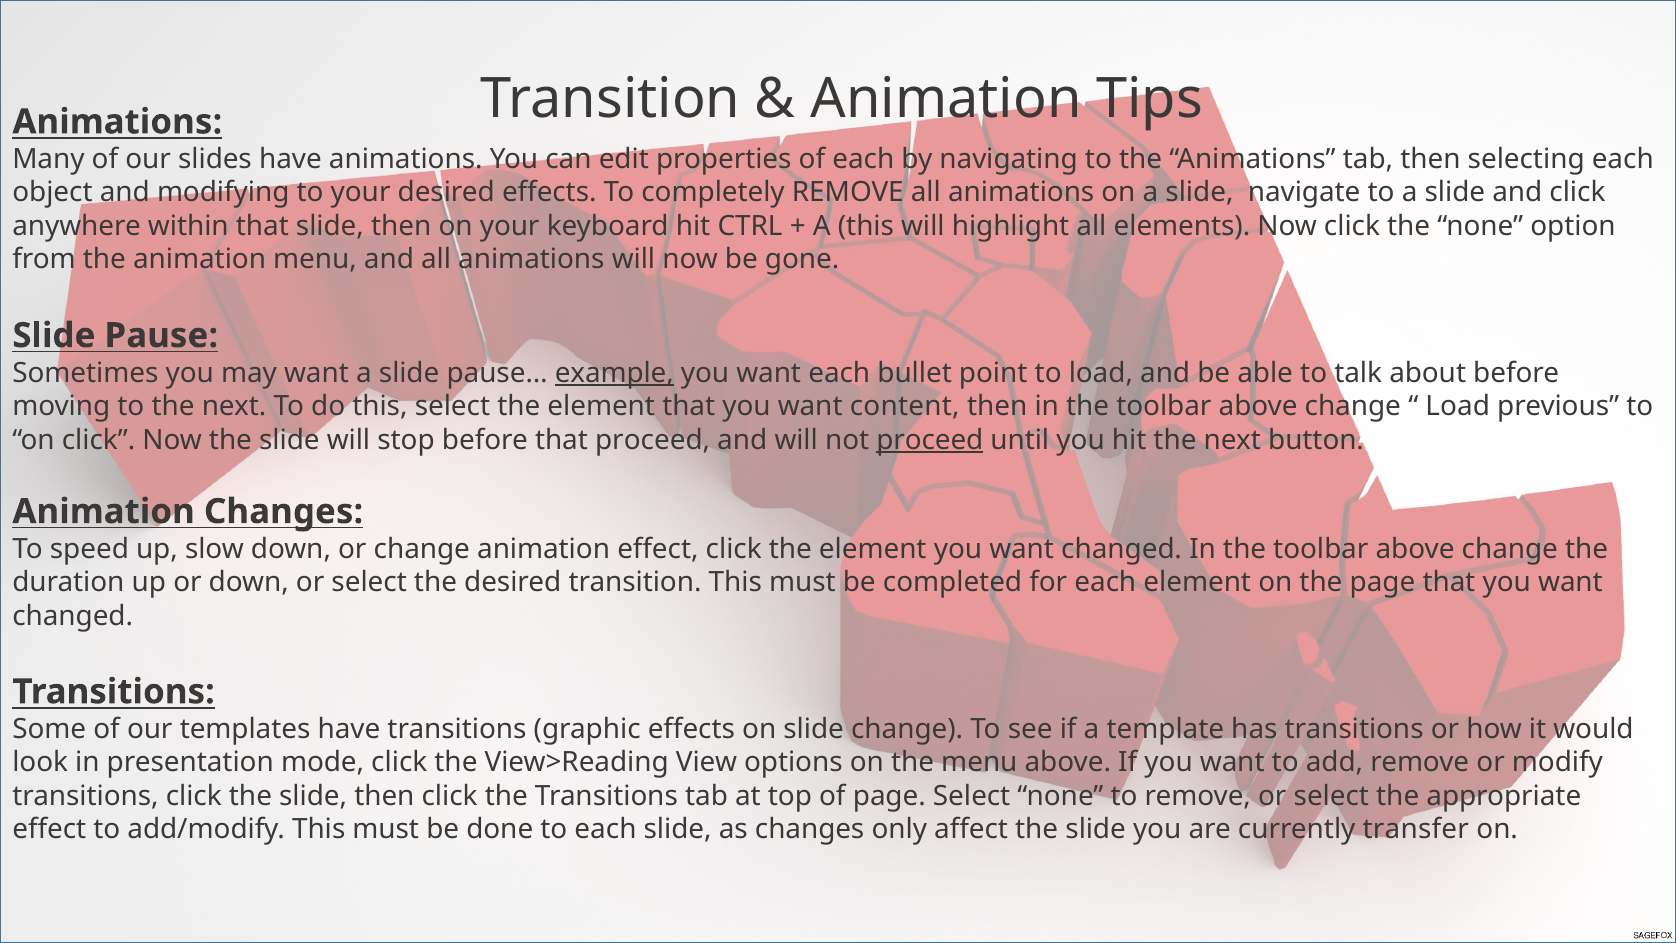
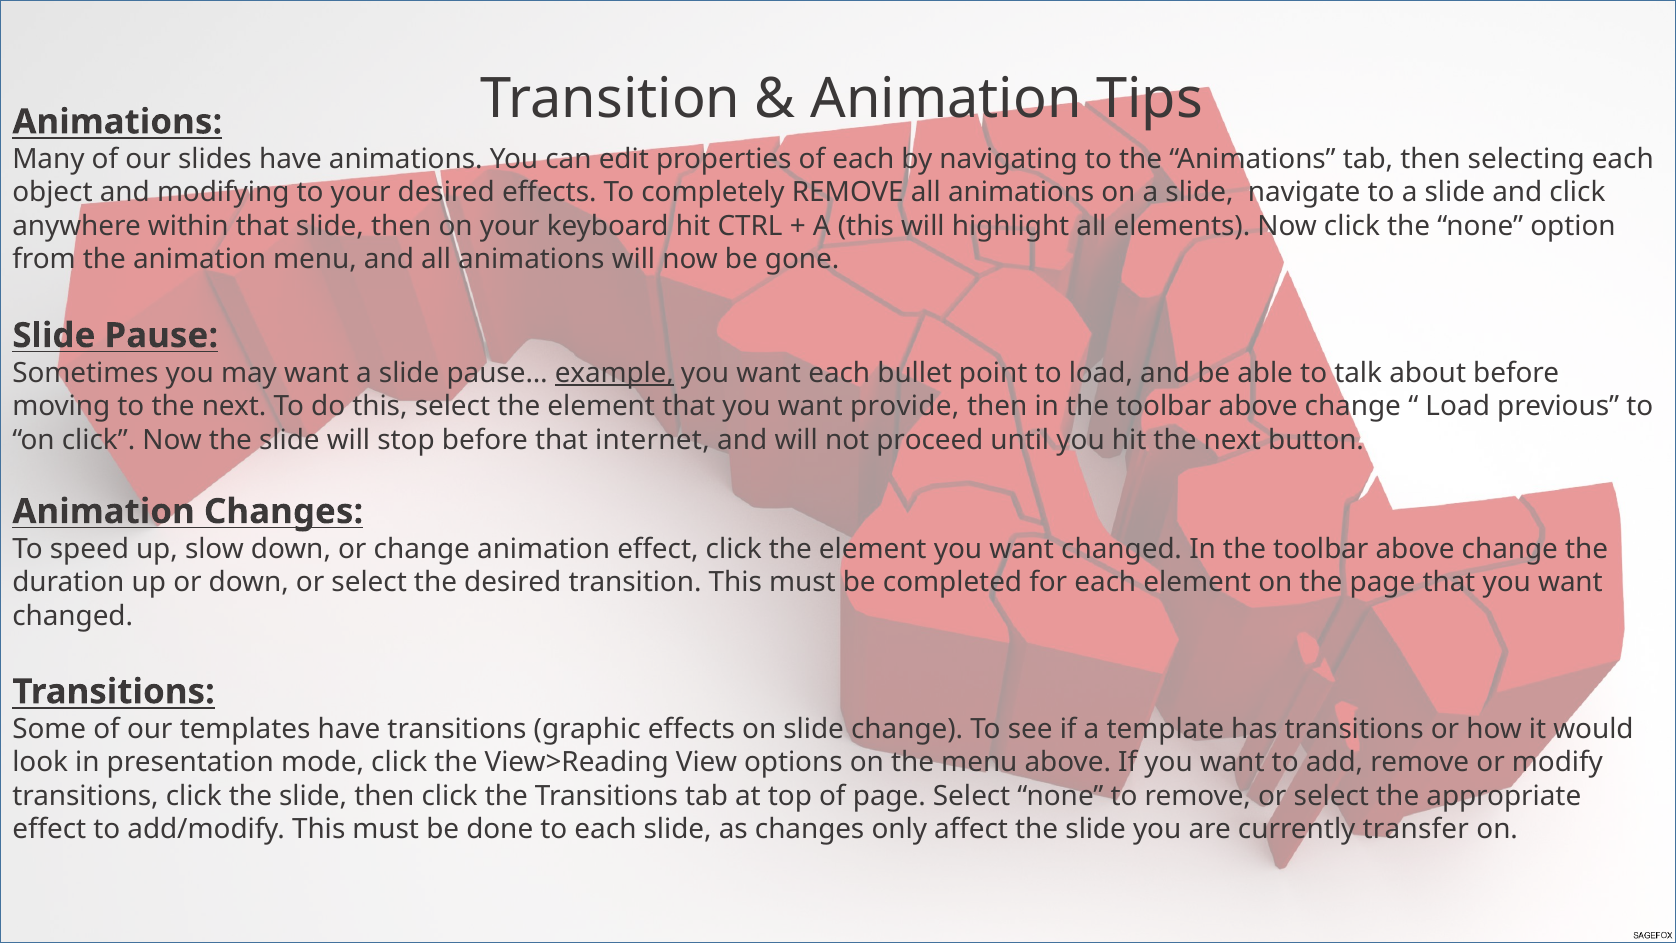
content: content -> provide (905, 406)
that proceed: proceed -> internet (652, 440)
proceed underline: present -> none (930, 440)
